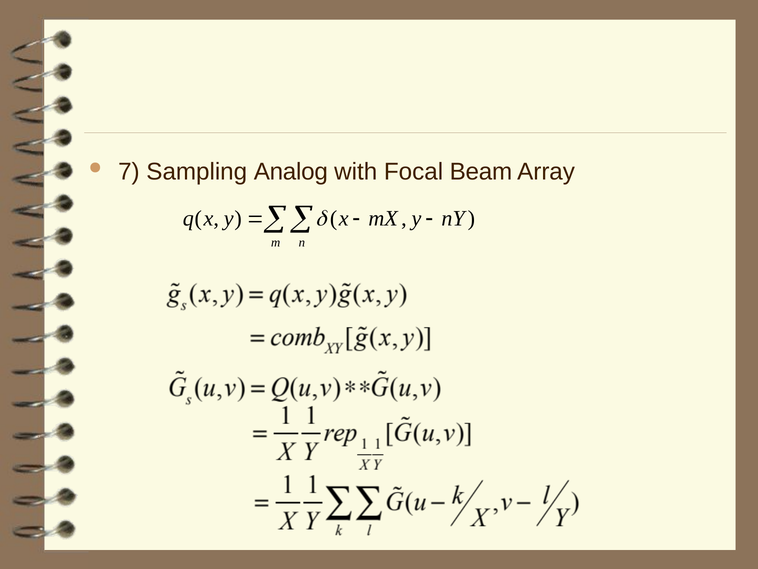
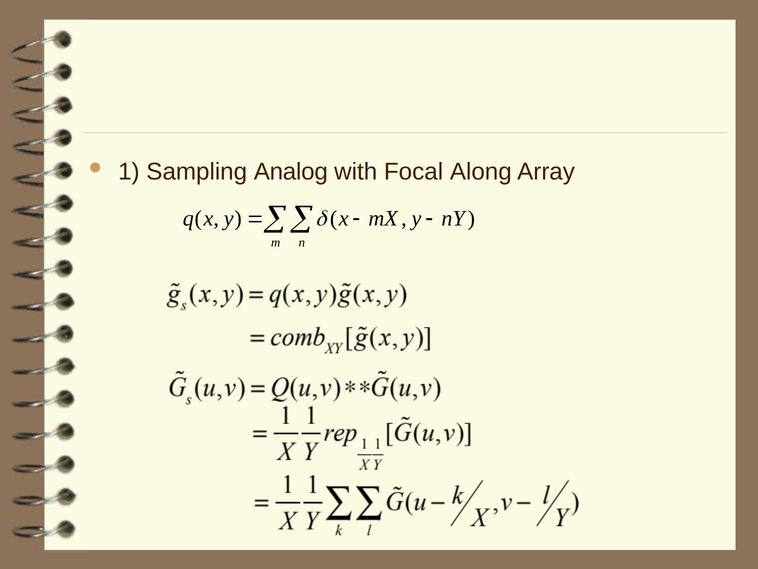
7: 7 -> 1 (129, 171)
Beam: Beam -> Along (481, 171)
